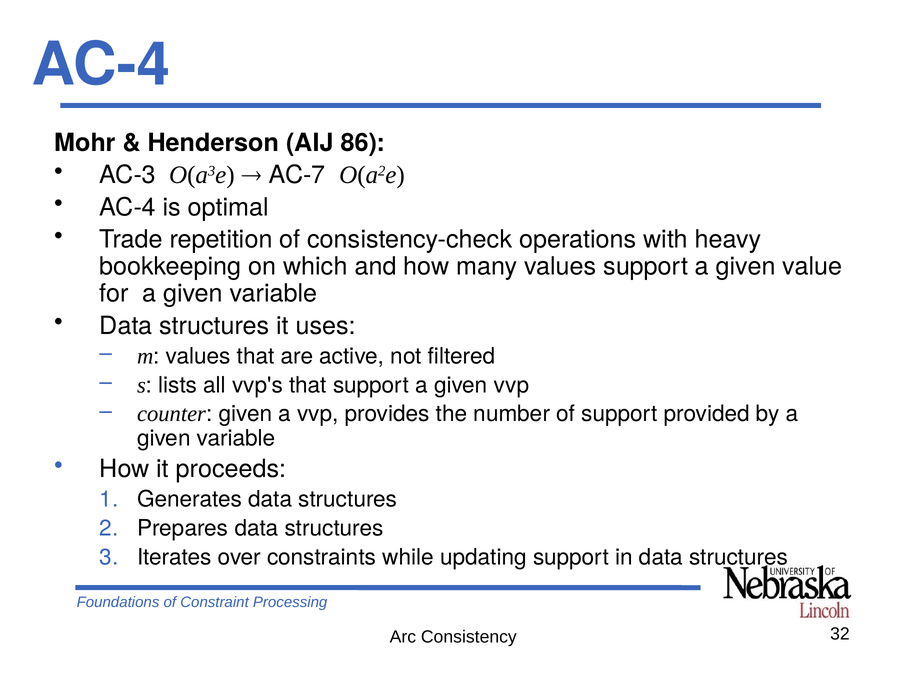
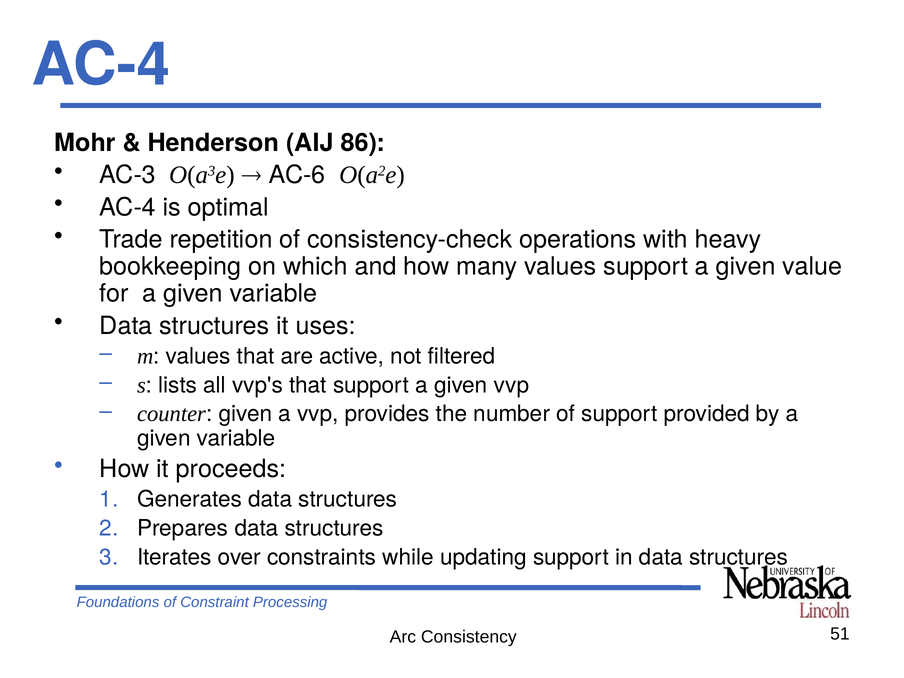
AC-7: AC-7 -> AC-6 (297, 175)
32: 32 -> 51 (840, 634)
